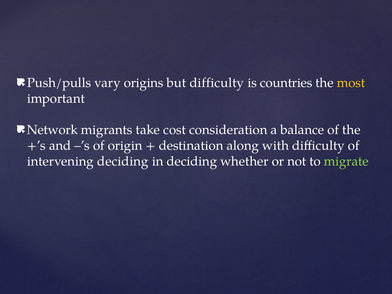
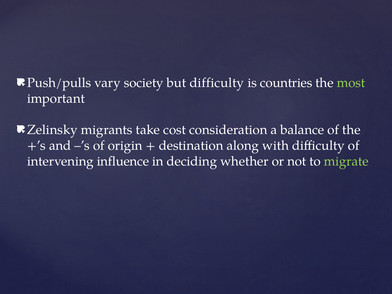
origins: origins -> society (144, 83)
most colour: yellow -> light green (351, 83)
Network: Network -> Zelinsky (52, 130)
intervening deciding: deciding -> influence (123, 161)
